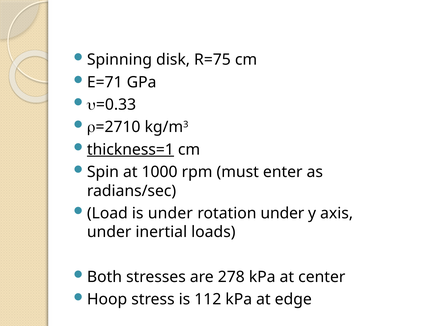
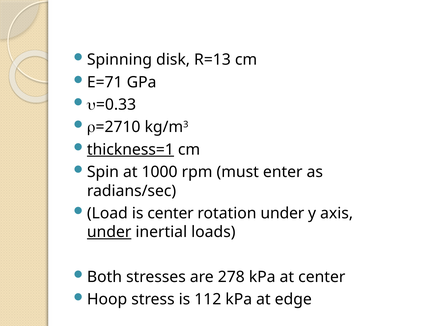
R=75: R=75 -> R=13 (212, 60)
is under: under -> center (171, 213)
under underline: none -> present (109, 232)
